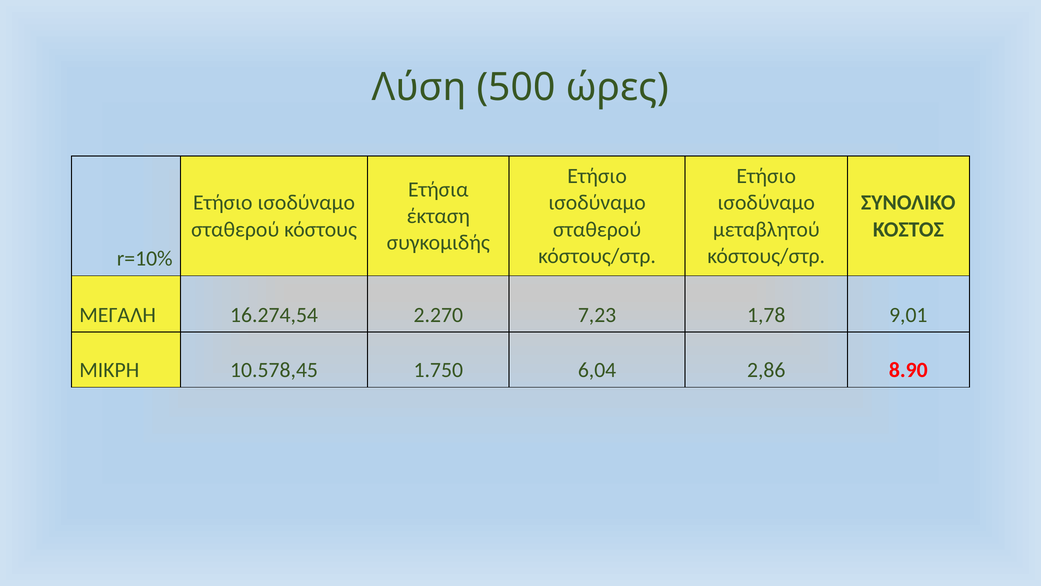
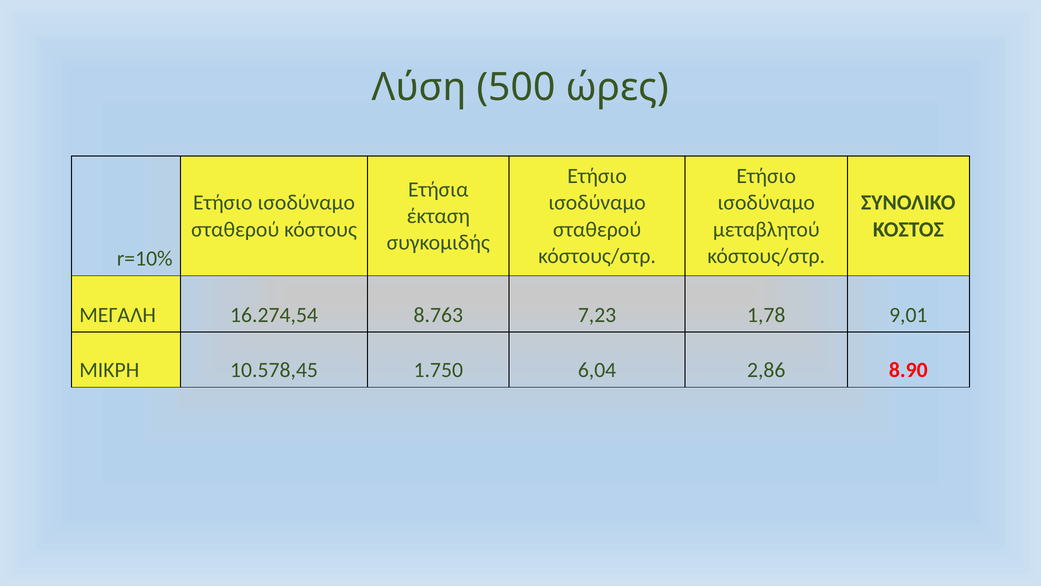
2.270: 2.270 -> 8.763 (438, 315)
